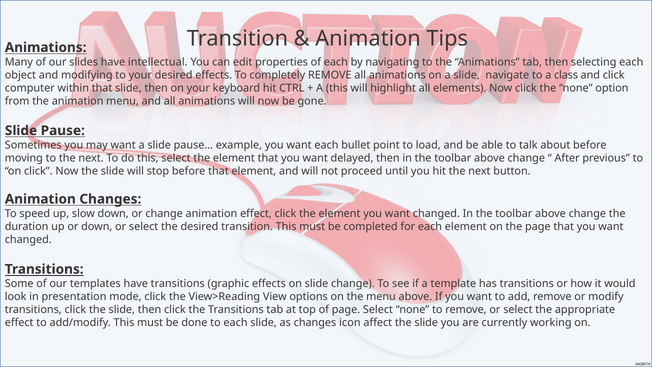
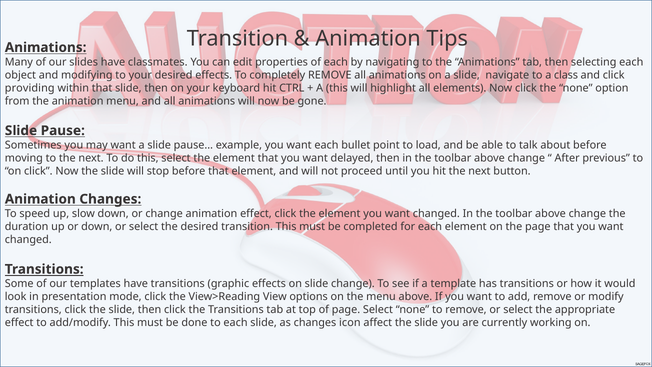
intellectual: intellectual -> classmates (158, 62)
computer: computer -> providing (30, 88)
